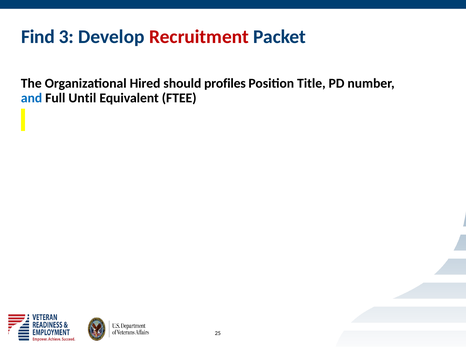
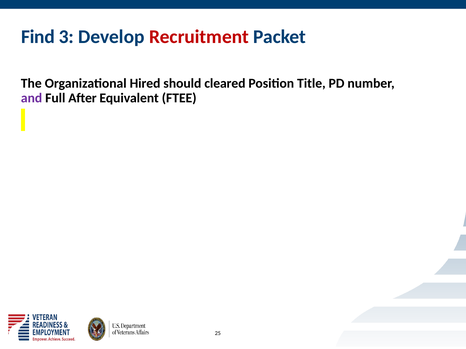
profiles: profiles -> cleared (225, 84)
and colour: blue -> purple (32, 98)
Until: Until -> After (82, 98)
